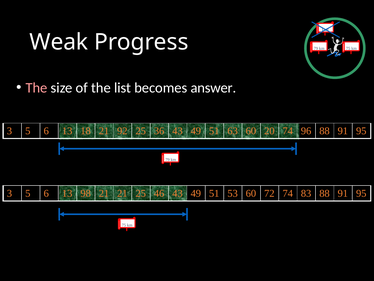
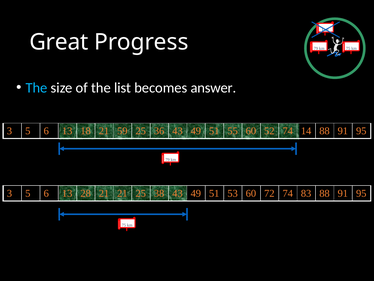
Weak: Weak -> Great (59, 42)
The colour: pink -> light blue (37, 88)
92: 92 -> 59 (122, 131)
63: 63 -> 55 (233, 131)
20: 20 -> 52 (269, 131)
96: 96 -> 14 (306, 131)
98: 98 -> 28 (86, 193)
46: 46 -> 38 (159, 193)
